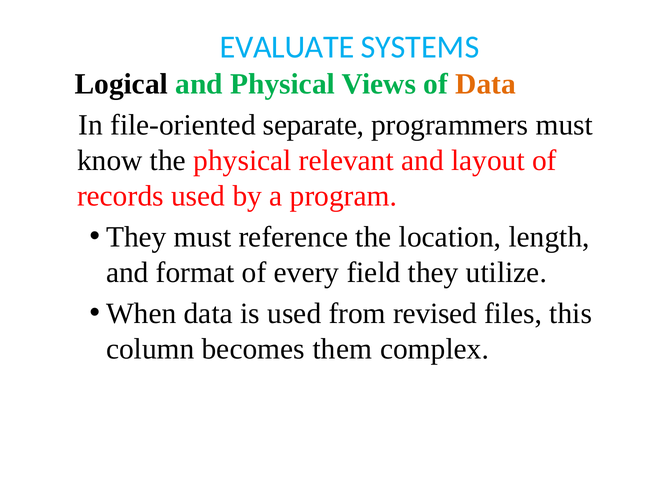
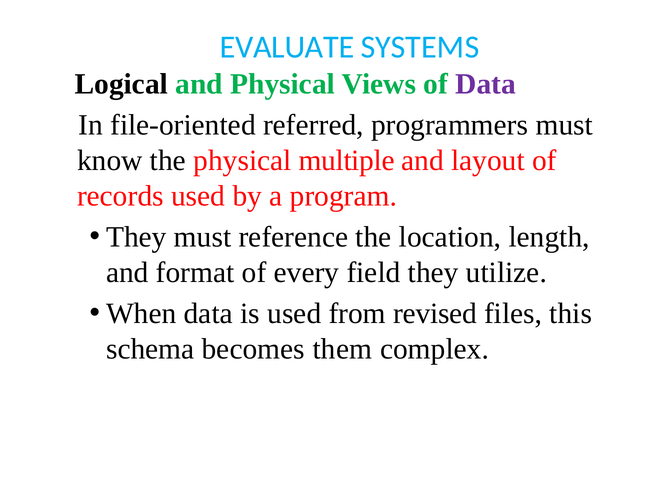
Data colour: orange -> purple (486, 84)
separate: separate -> referred (313, 125)
relevant: relevant -> multiple (347, 161)
column: column -> schema (150, 349)
